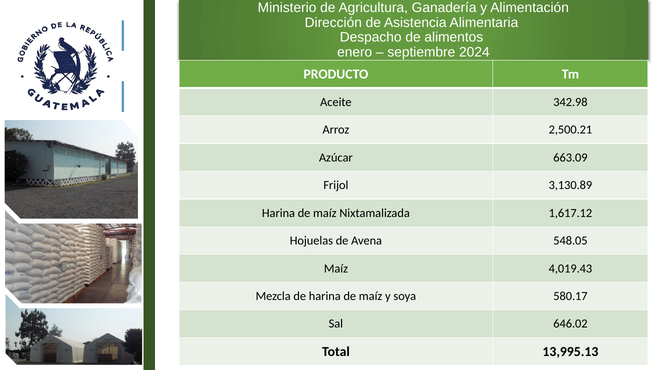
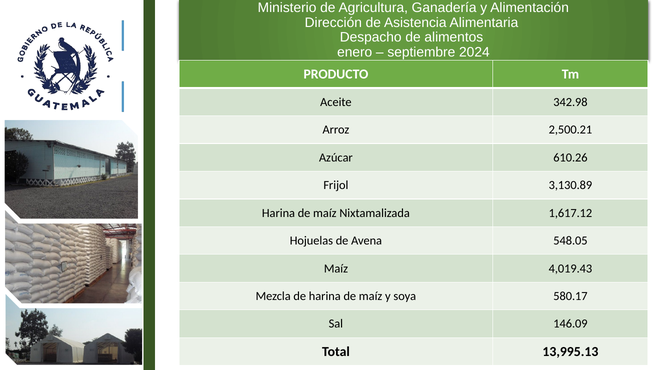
663.09: 663.09 -> 610.26 (570, 158)
646.02: 646.02 -> 146.09 (570, 324)
